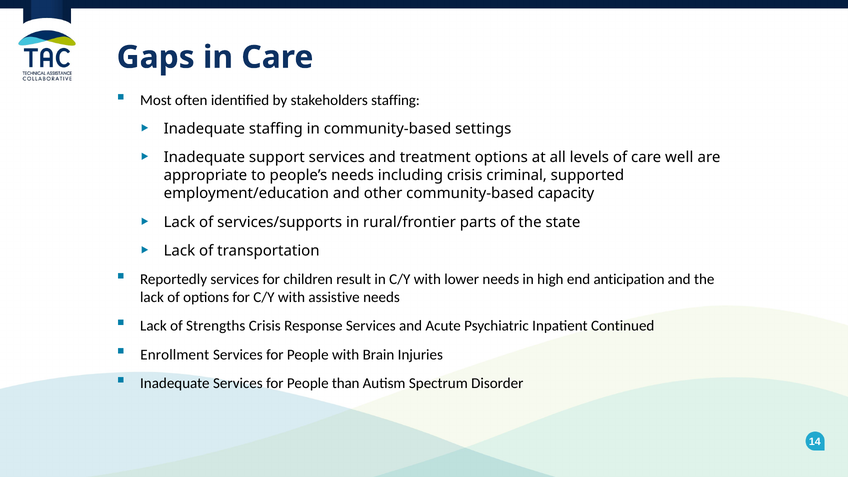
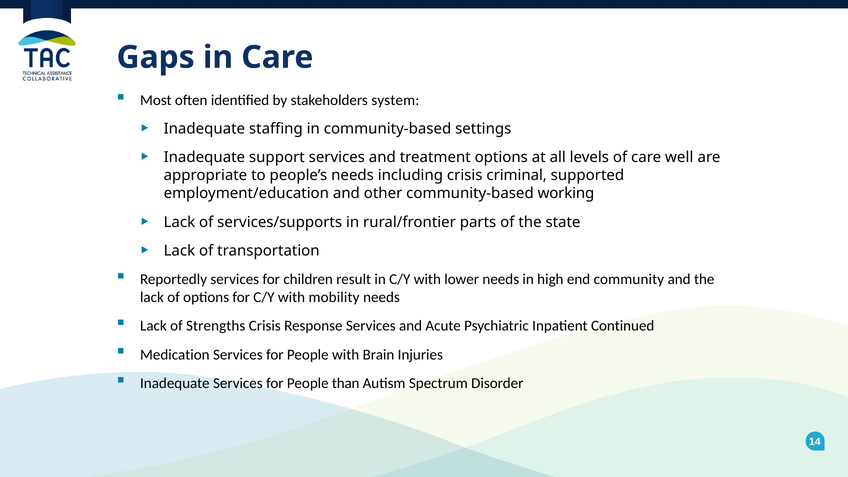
stakeholders staffing: staffing -> system (395, 100)
capacity: capacity -> working (566, 193)
anticipation: anticipation -> community (629, 279)
assistive: assistive -> mobility (334, 297)
Enrollment: Enrollment -> Medication (175, 355)
